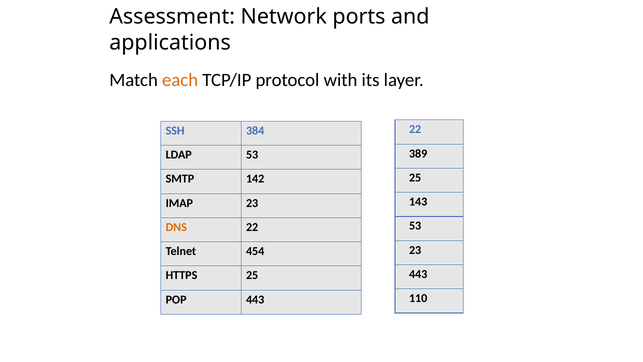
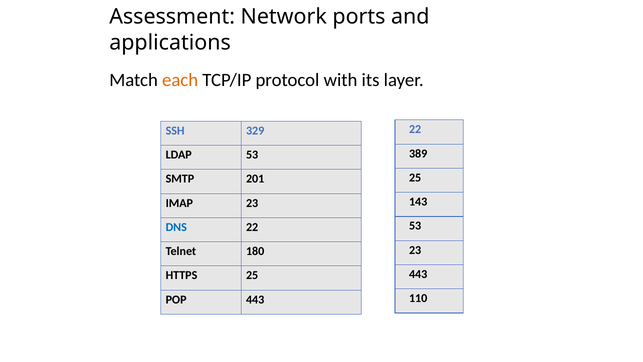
384: 384 -> 329 (255, 131)
142: 142 -> 201 (255, 179)
DNS colour: orange -> blue (176, 227)
454: 454 -> 180 (255, 251)
